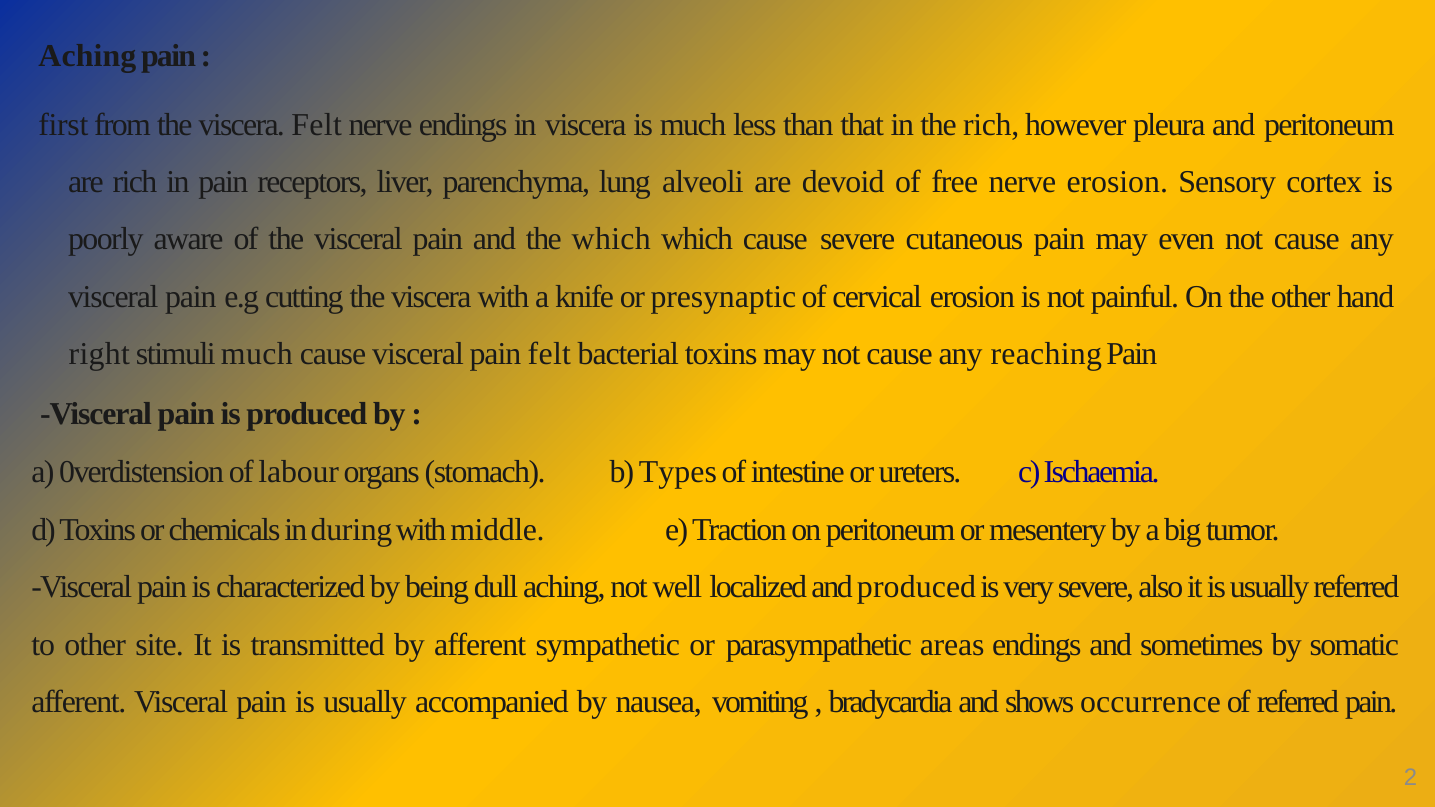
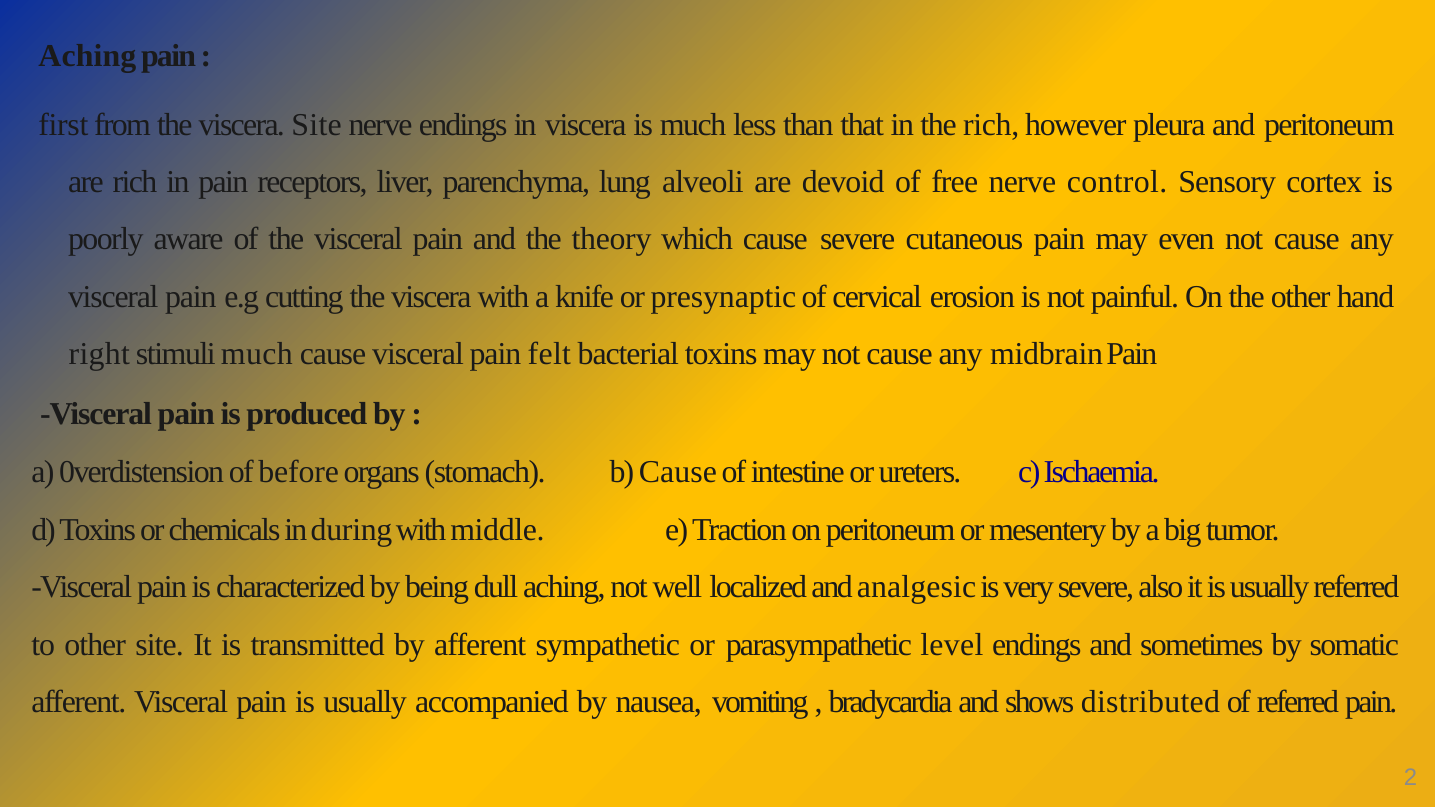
viscera Felt: Felt -> Site (317, 125)
nerve erosion: erosion -> control (1117, 182)
the which: which -> theory (612, 240)
reaching: reaching -> midbrain (1047, 354)
labour: labour -> before (299, 472)
b Types: Types -> Cause (678, 472)
and produced: produced -> analgesic (917, 587)
areas: areas -> level (952, 645)
occurrence: occurrence -> distributed (1150, 702)
